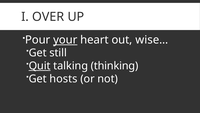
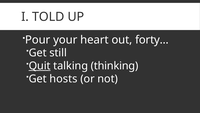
OVER: OVER -> TOLD (48, 17)
your underline: present -> none (65, 40)
wise…: wise… -> forty… (152, 40)
